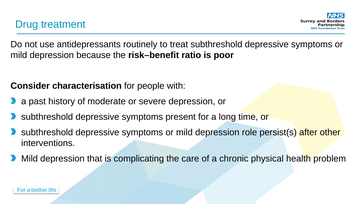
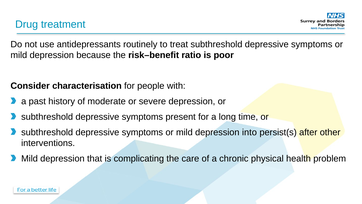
role: role -> into (249, 132)
